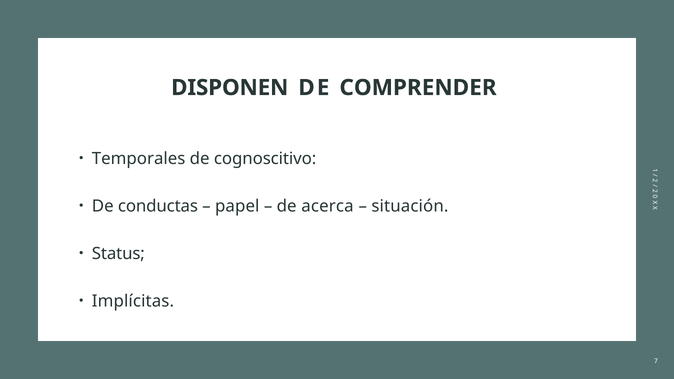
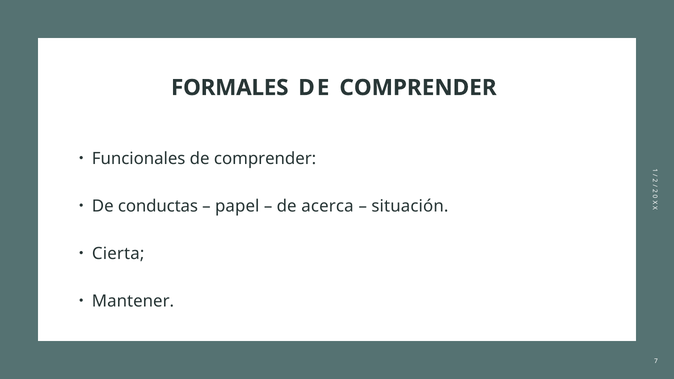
DISPONEN: DISPONEN -> FORMALES (230, 88)
Temporales: Temporales -> Funcionales (139, 159)
cognoscitivo: cognoscitivo -> comprender (265, 159)
Status: Status -> Cierta (118, 254)
Implícitas: Implícitas -> Mantener (133, 301)
